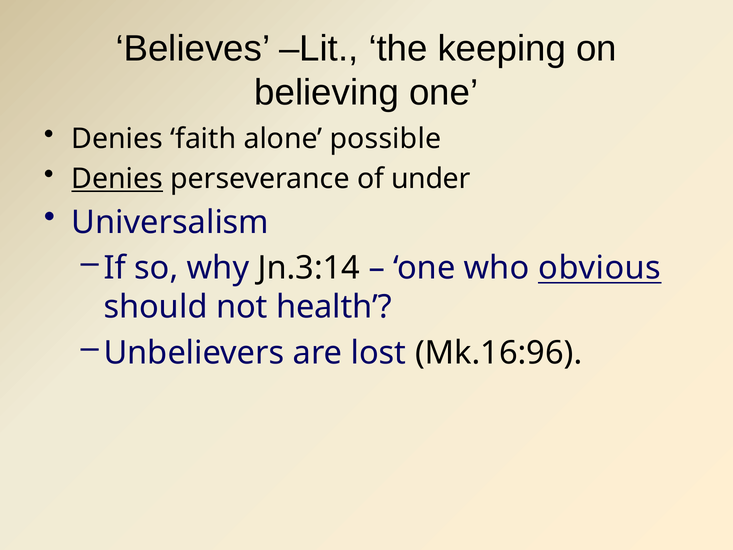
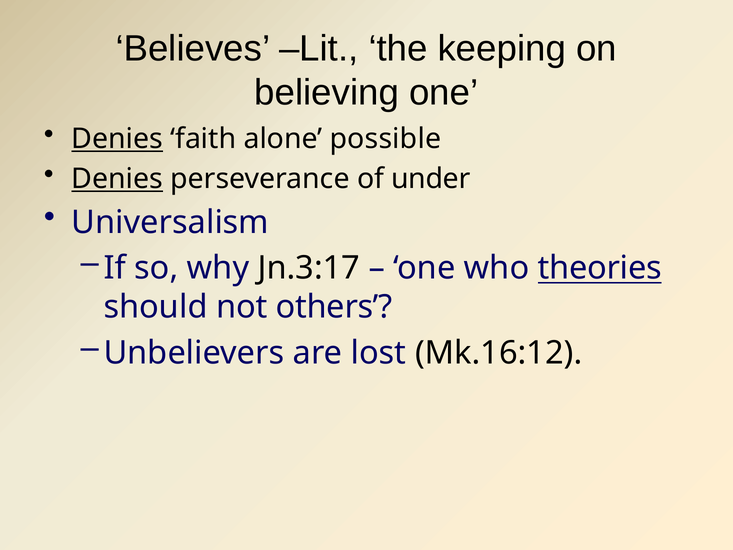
Denies underline: none -> present (117, 139)
Jn.3:14: Jn.3:14 -> Jn.3:17 (309, 268)
obvious: obvious -> theories (600, 268)
health: health -> others (334, 307)
Mk.16:96: Mk.16:96 -> Mk.16:12 (499, 353)
